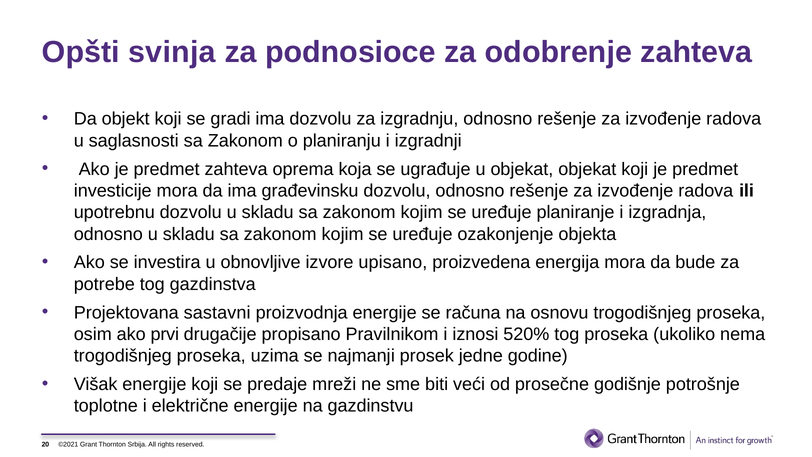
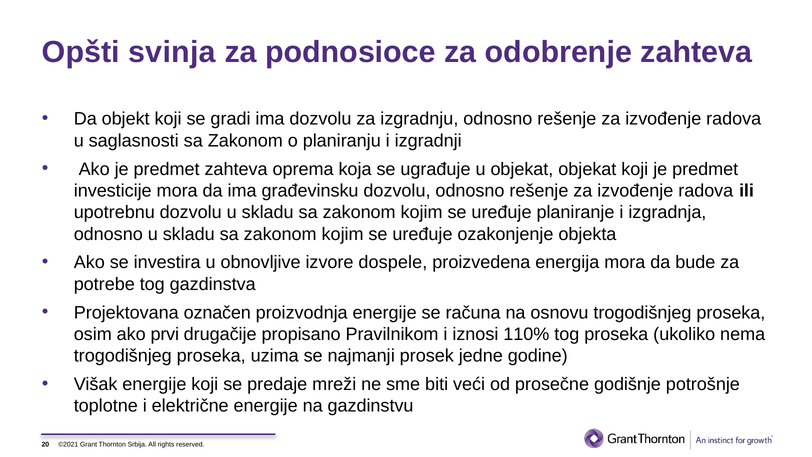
upisano: upisano -> dospele (393, 262)
sastavni: sastavni -> označen (217, 312)
520%: 520% -> 110% (526, 334)
